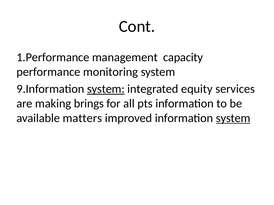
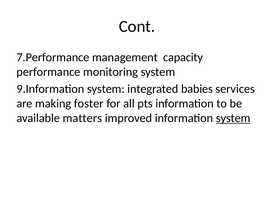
1.Performance: 1.Performance -> 7.Performance (53, 57)
system underline: present -> none (106, 89)
equity: equity -> babies (197, 89)
brings: brings -> foster (89, 104)
